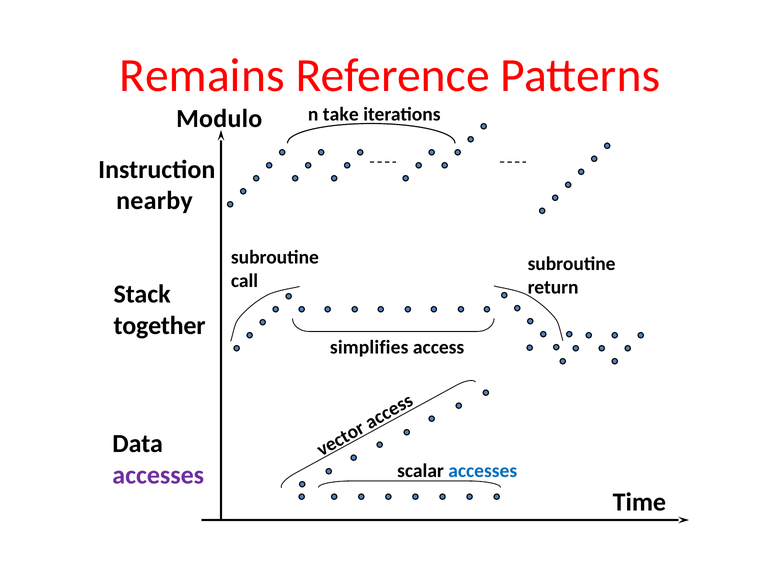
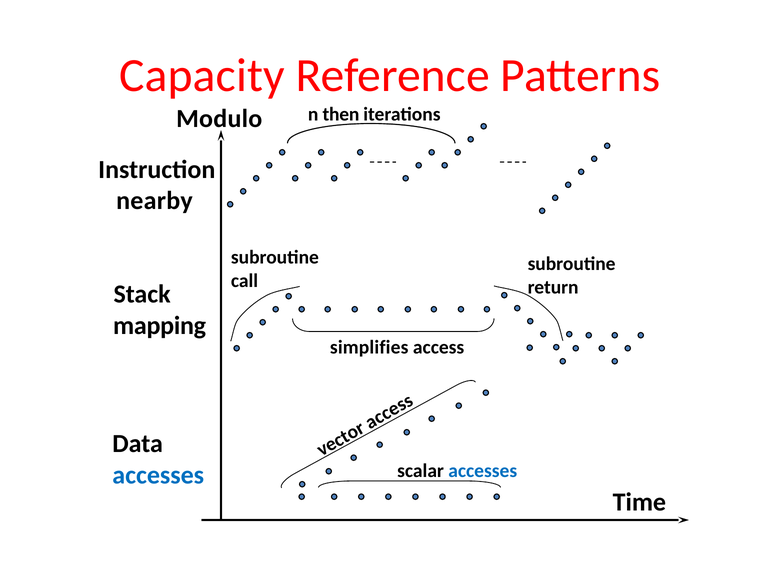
Remains: Remains -> Capacity (202, 76)
take: take -> then (341, 114)
together: together -> mapping (160, 326)
accesses colour: purple -> blue (158, 475)
